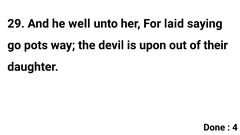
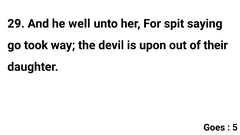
laid: laid -> spit (174, 24)
pots: pots -> took (36, 45)
Done: Done -> Goes (214, 127)
4: 4 -> 5 (235, 127)
